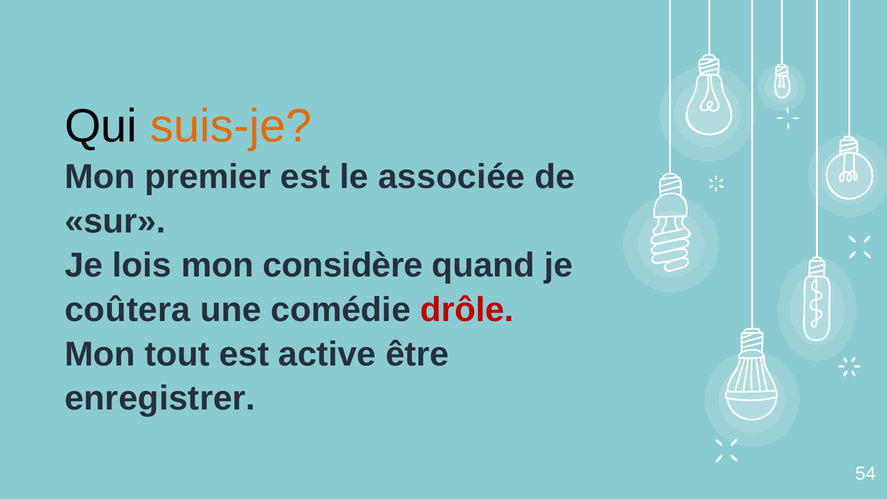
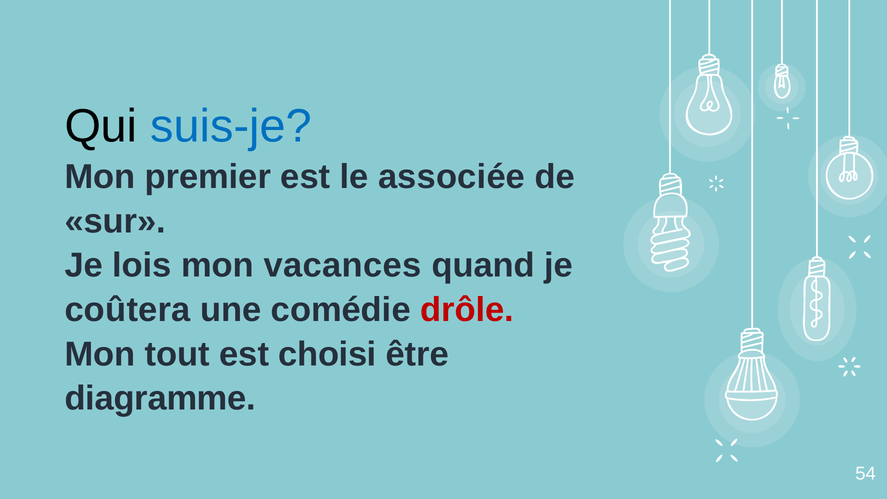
suis-je colour: orange -> blue (231, 126)
considère: considère -> vacances (343, 266)
active: active -> choisi (327, 354)
enregistrer: enregistrer -> diagramme (160, 398)
